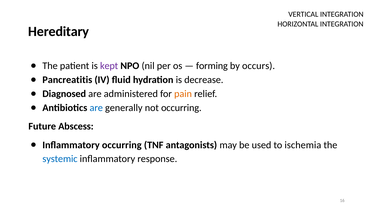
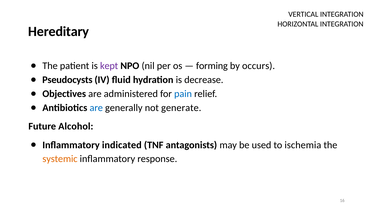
Pancreatitis: Pancreatitis -> Pseudocysts (67, 80)
Diagnosed: Diagnosed -> Objectives (64, 94)
pain colour: orange -> blue (183, 94)
not occurring: occurring -> generate (181, 108)
Abscess: Abscess -> Alcohol (76, 126)
Inflammatory occurring: occurring -> indicated (122, 145)
systemic colour: blue -> orange (60, 159)
